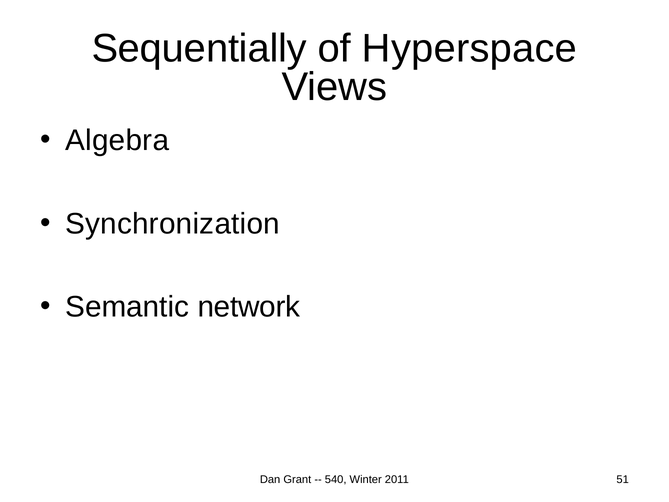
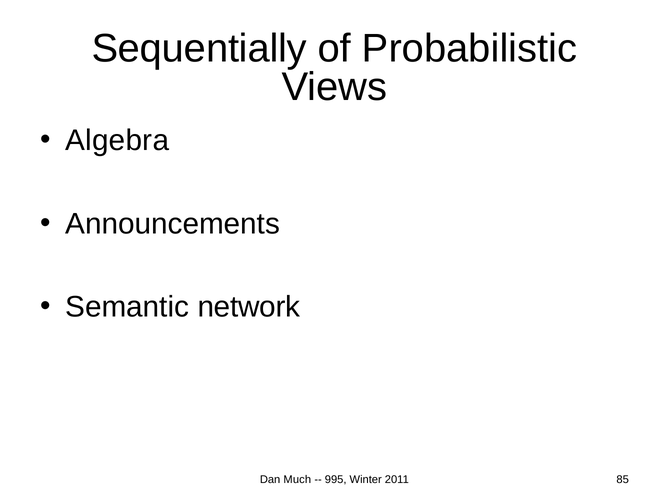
Hyperspace: Hyperspace -> Probabilistic (470, 49)
Synchronization: Synchronization -> Announcements (173, 224)
Grant: Grant -> Much (297, 479)
540: 540 -> 995 (336, 479)
51: 51 -> 85 (623, 479)
